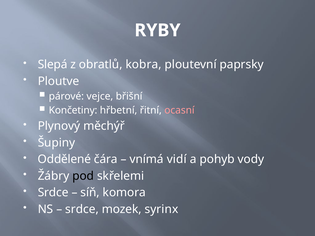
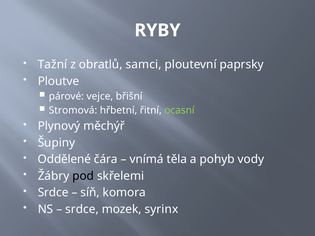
Slepá: Slepá -> Tažní (52, 65)
kobra: kobra -> samci (144, 65)
Končetiny: Končetiny -> Stromová (73, 111)
ocasní colour: pink -> light green (179, 111)
vidí: vidí -> těla (177, 159)
